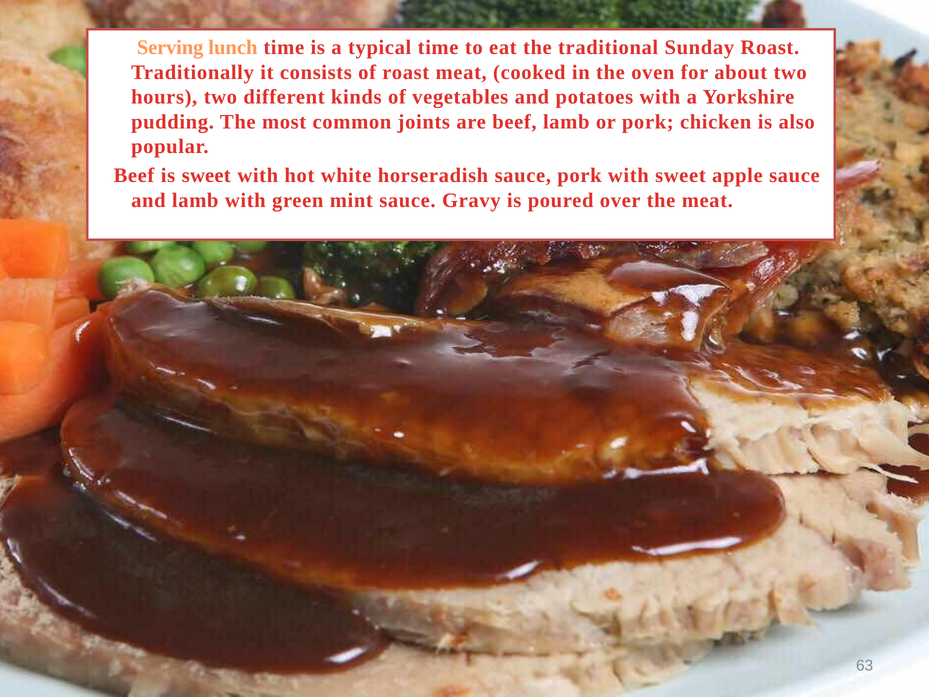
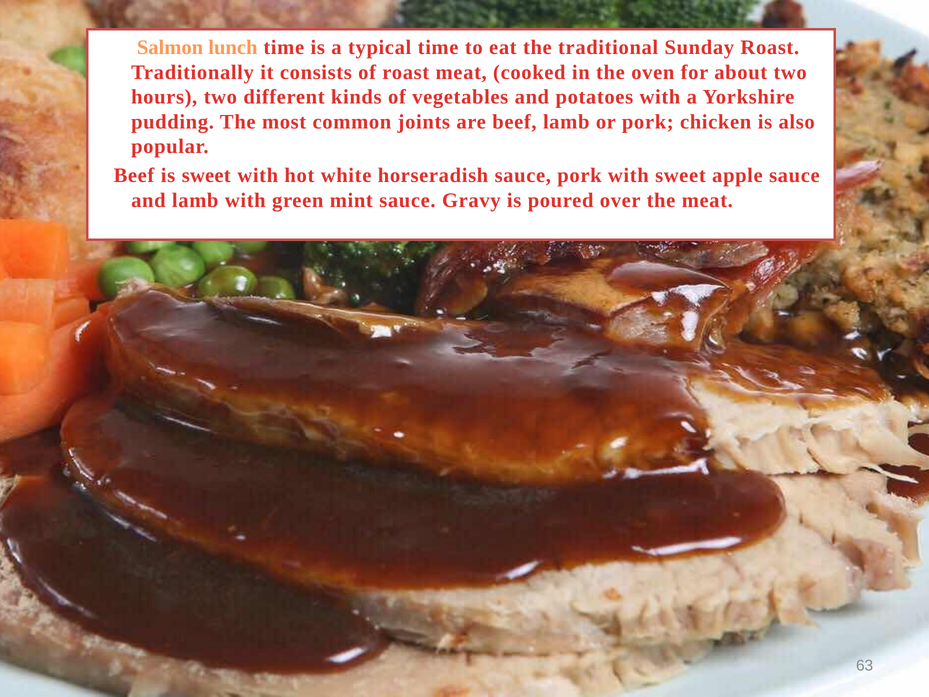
Serving: Serving -> Salmon (170, 48)
